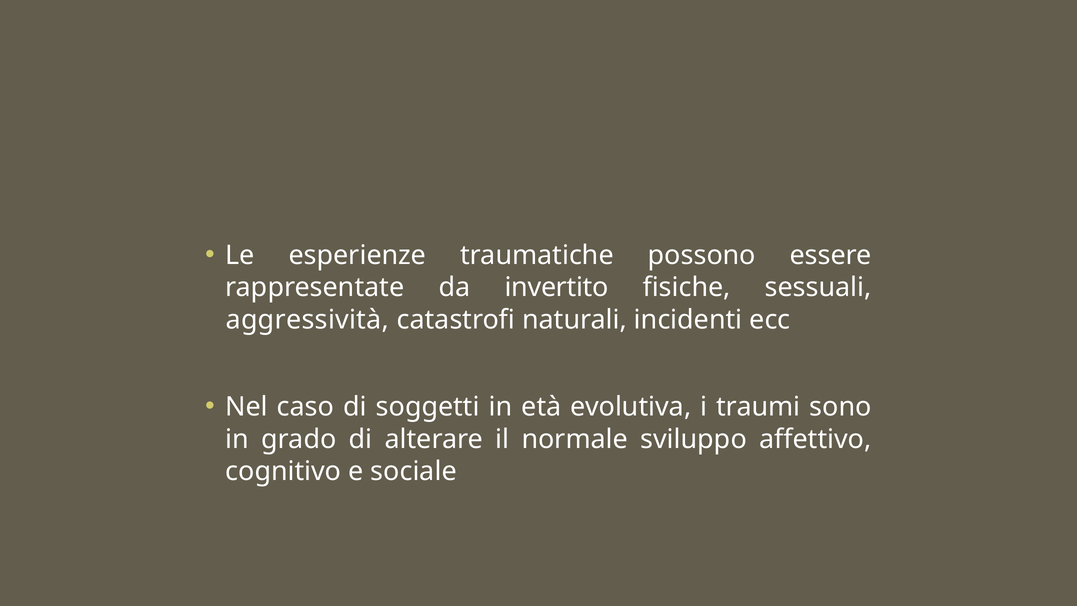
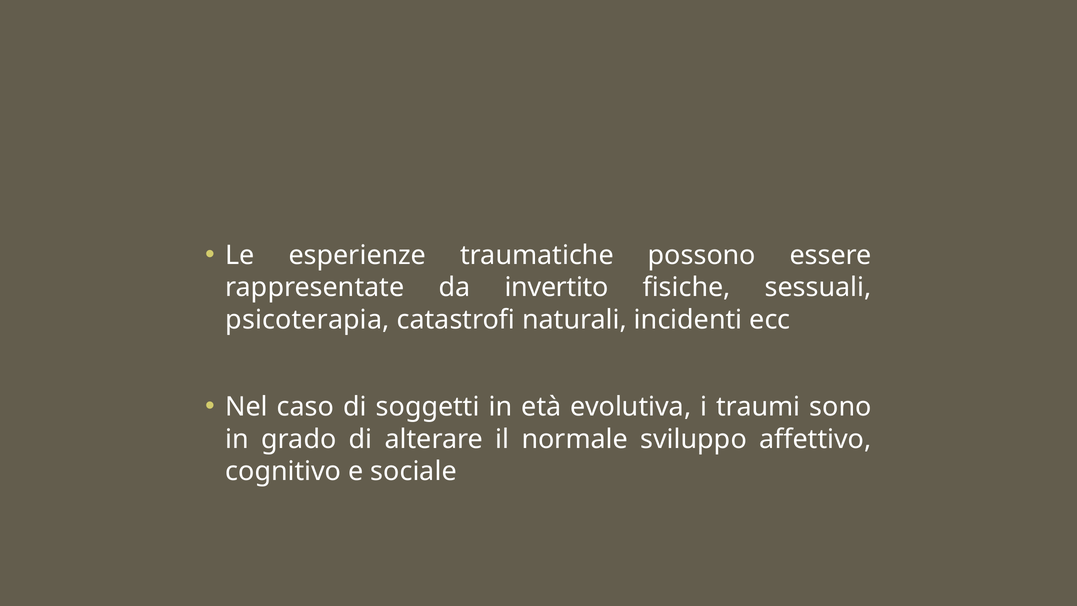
aggressività: aggressività -> psicoterapia (307, 320)
